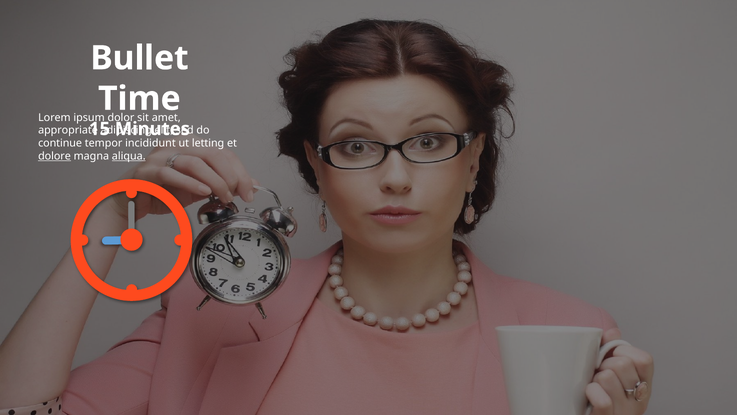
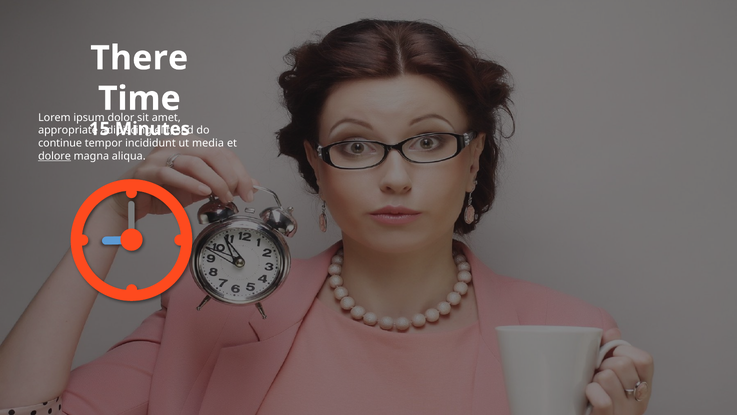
Bullet: Bullet -> There (139, 58)
letting: letting -> media (208, 143)
aliqua underline: present -> none (129, 156)
